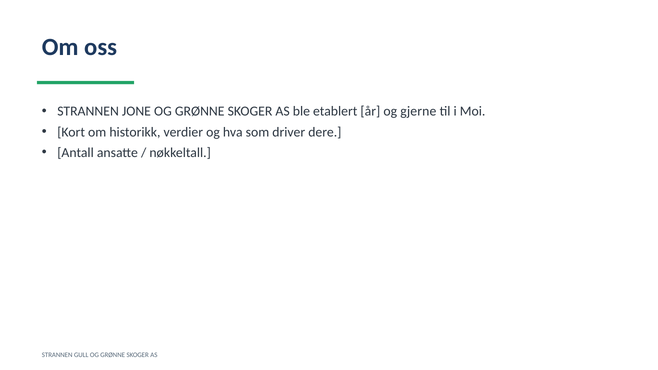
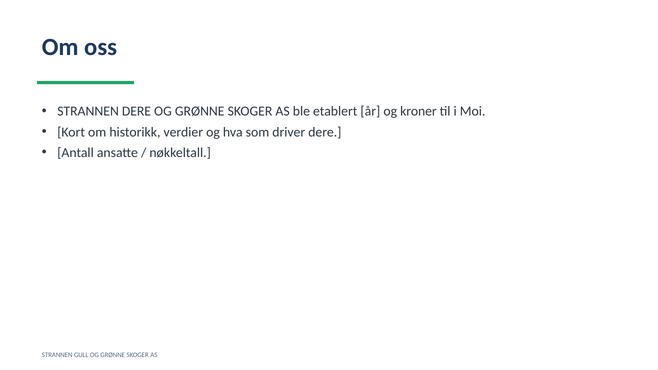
STRANNEN JONE: JONE -> DERE (136, 111)
gjerne: gjerne -> kroner (418, 111)
